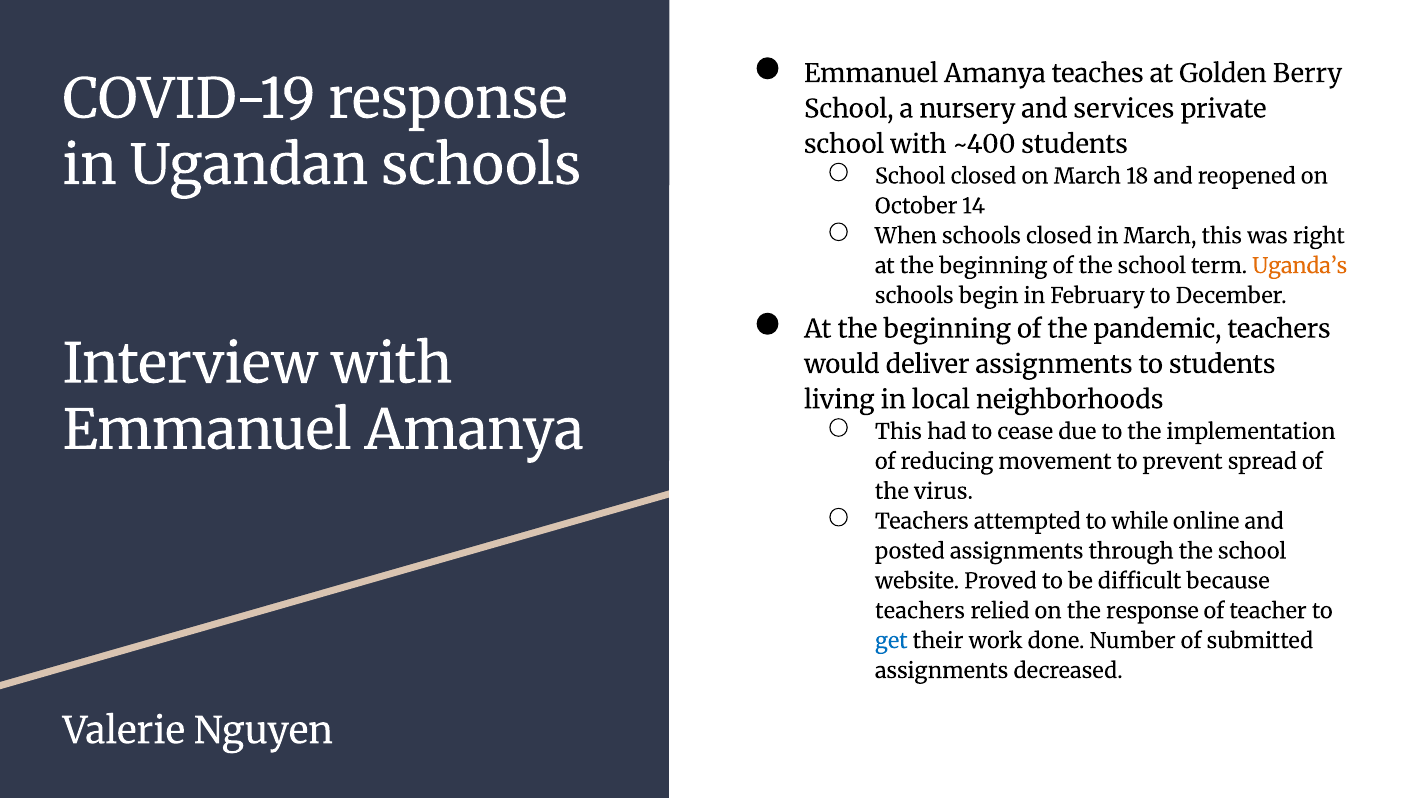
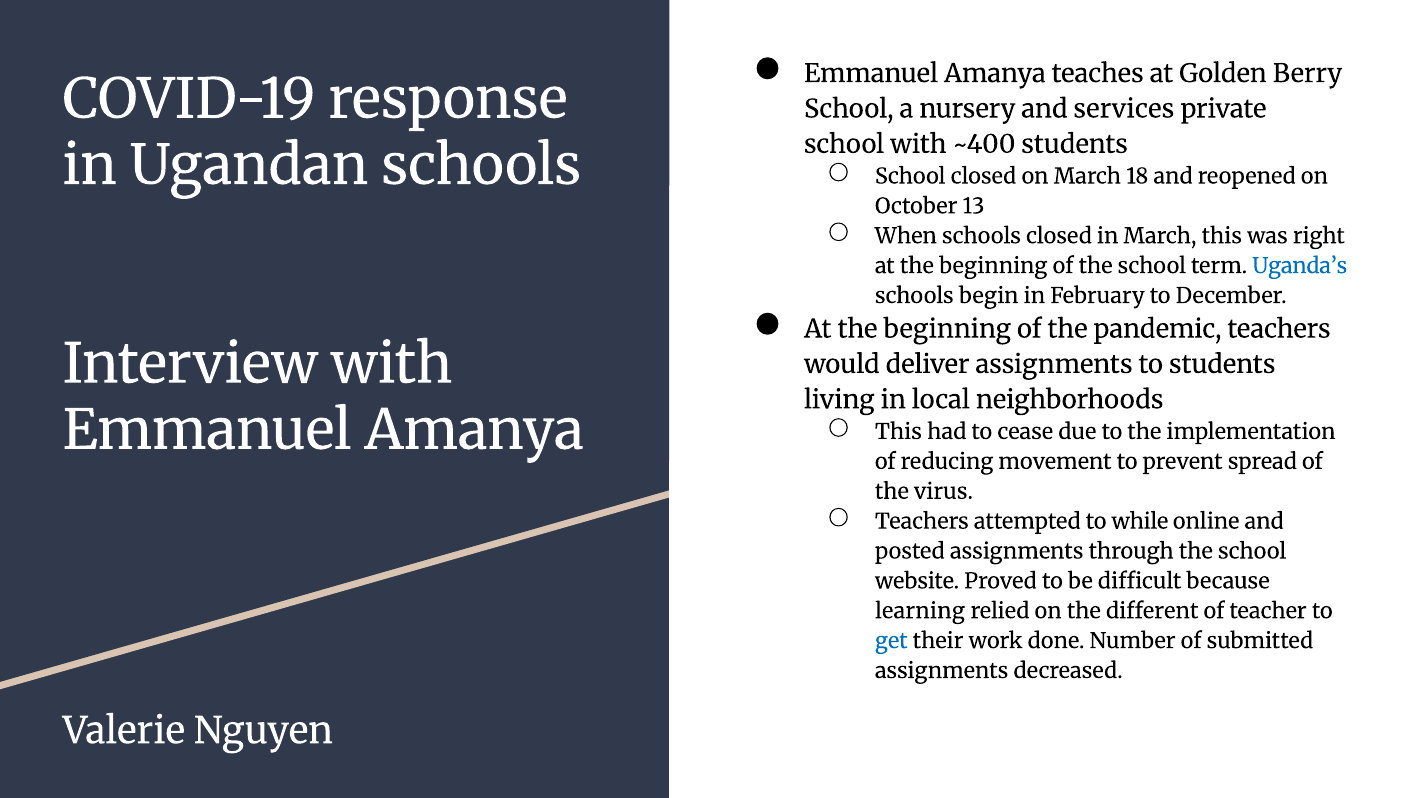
14: 14 -> 13 (974, 206)
Uganda’s colour: orange -> blue (1300, 266)
teachers: teachers -> learning (920, 611)
the response: response -> different (1152, 611)
